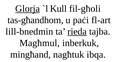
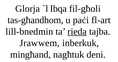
Glorja underline: present -> none (28, 9)
Kull: Kull -> Ibqa (58, 9)
Magħmul: Magħmul -> Jrawwem (40, 43)
ibqa: ibqa -> deni (96, 55)
